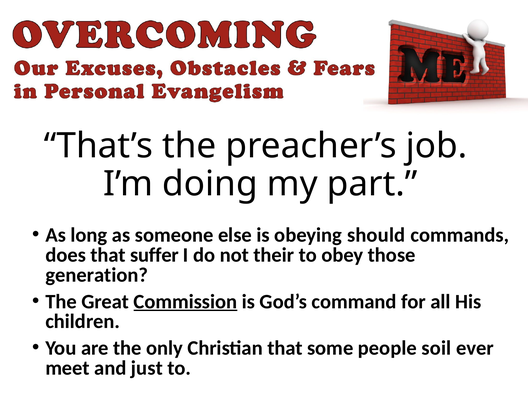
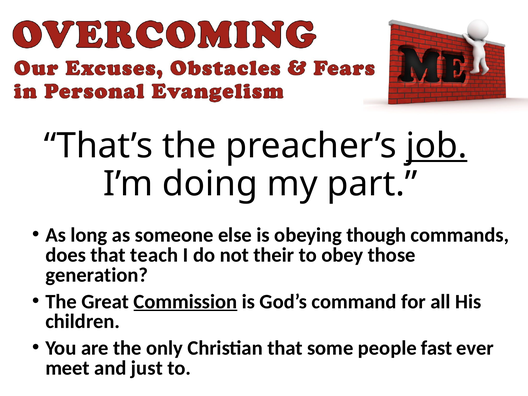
job underline: none -> present (437, 146)
should: should -> though (376, 235)
suffer: suffer -> teach (154, 255)
soil: soil -> fast (437, 348)
